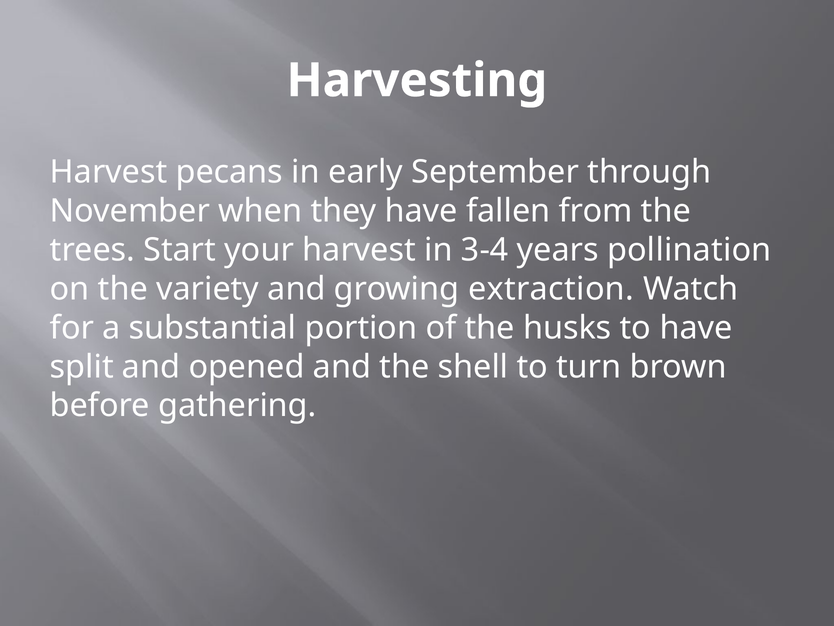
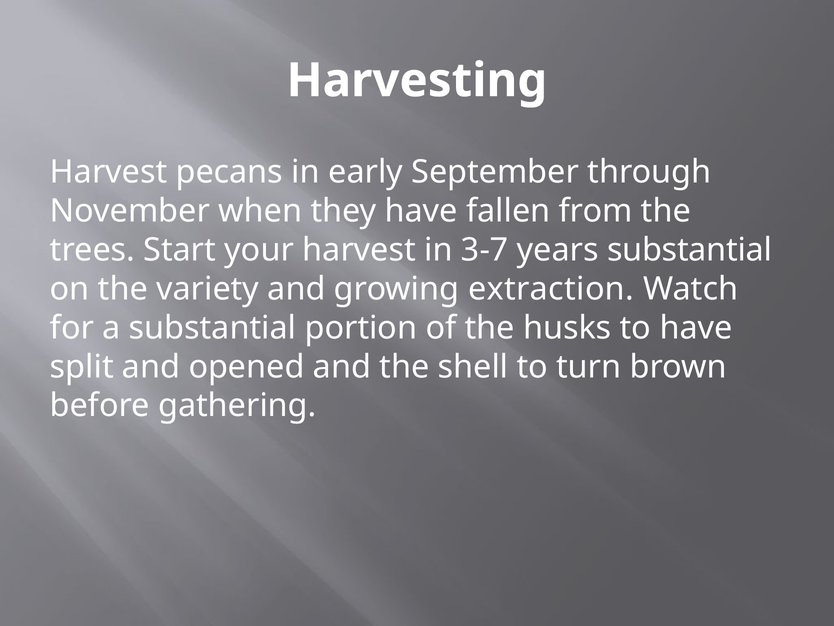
3-4: 3-4 -> 3-7 (485, 250)
years pollination: pollination -> substantial (690, 250)
